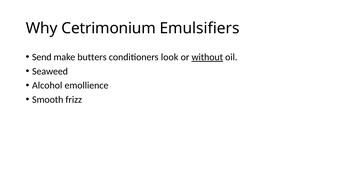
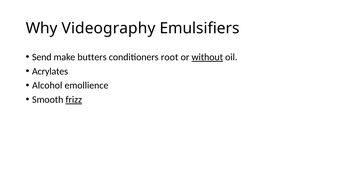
Cetrimonium: Cetrimonium -> Videography (109, 28)
look: look -> root (170, 57)
Seaweed: Seaweed -> Acrylates (50, 71)
frizz underline: none -> present (74, 100)
